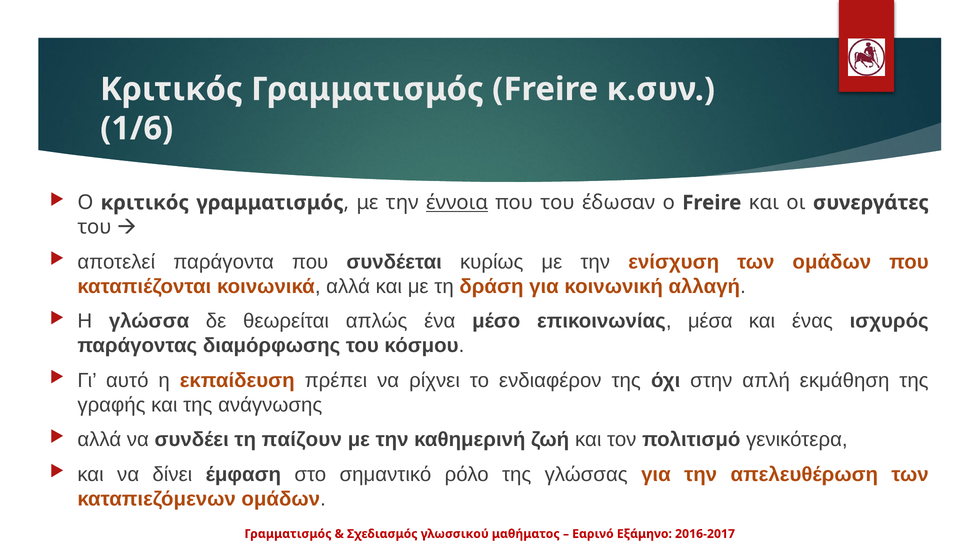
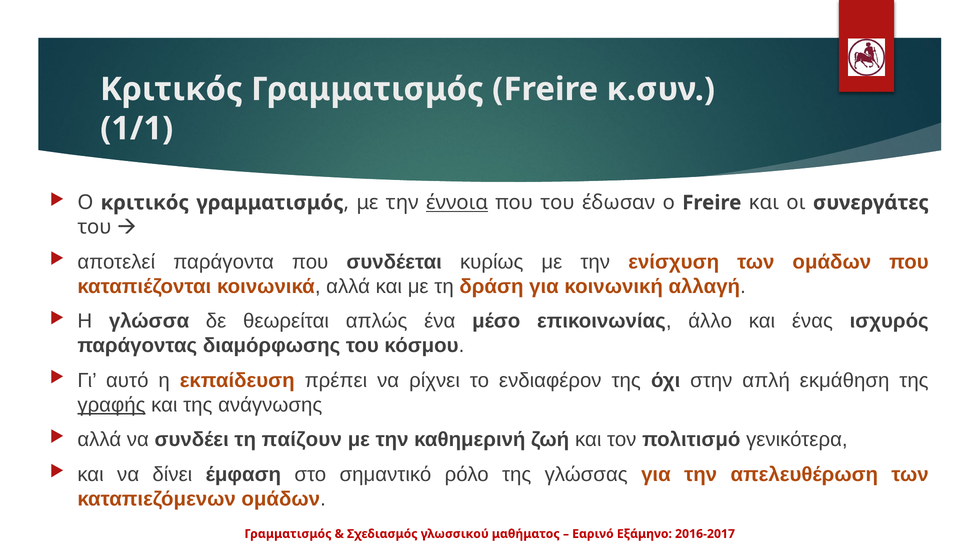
1/6: 1/6 -> 1/1 (137, 129)
μέσα: μέσα -> άλλο (710, 321)
γραφής underline: none -> present (111, 405)
